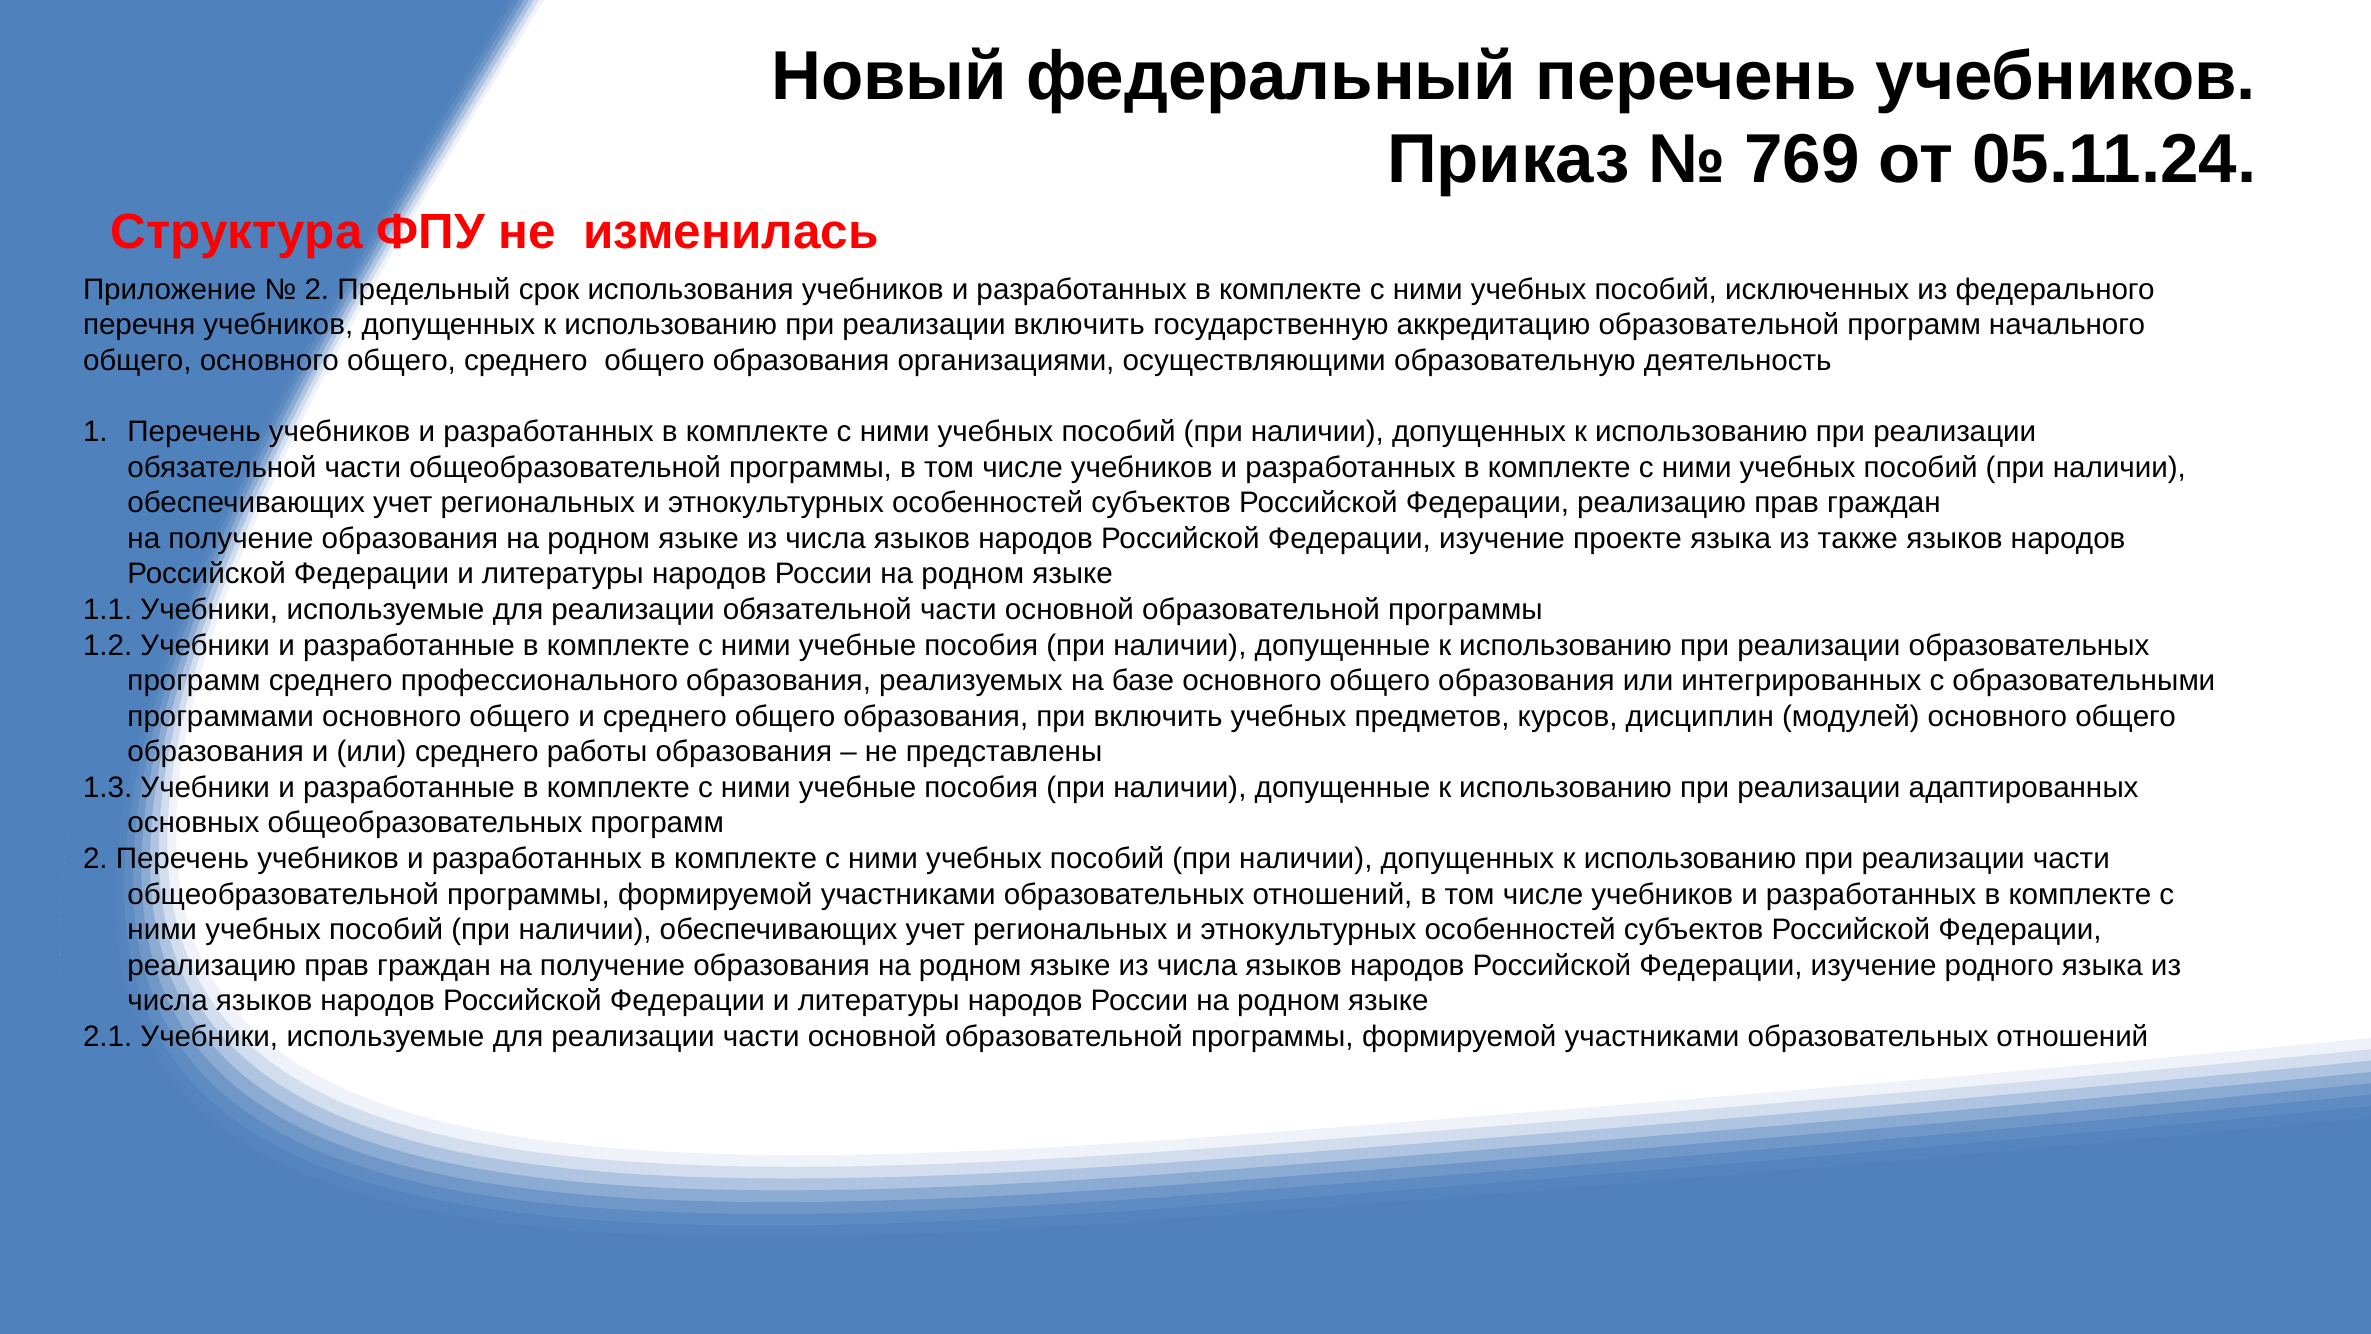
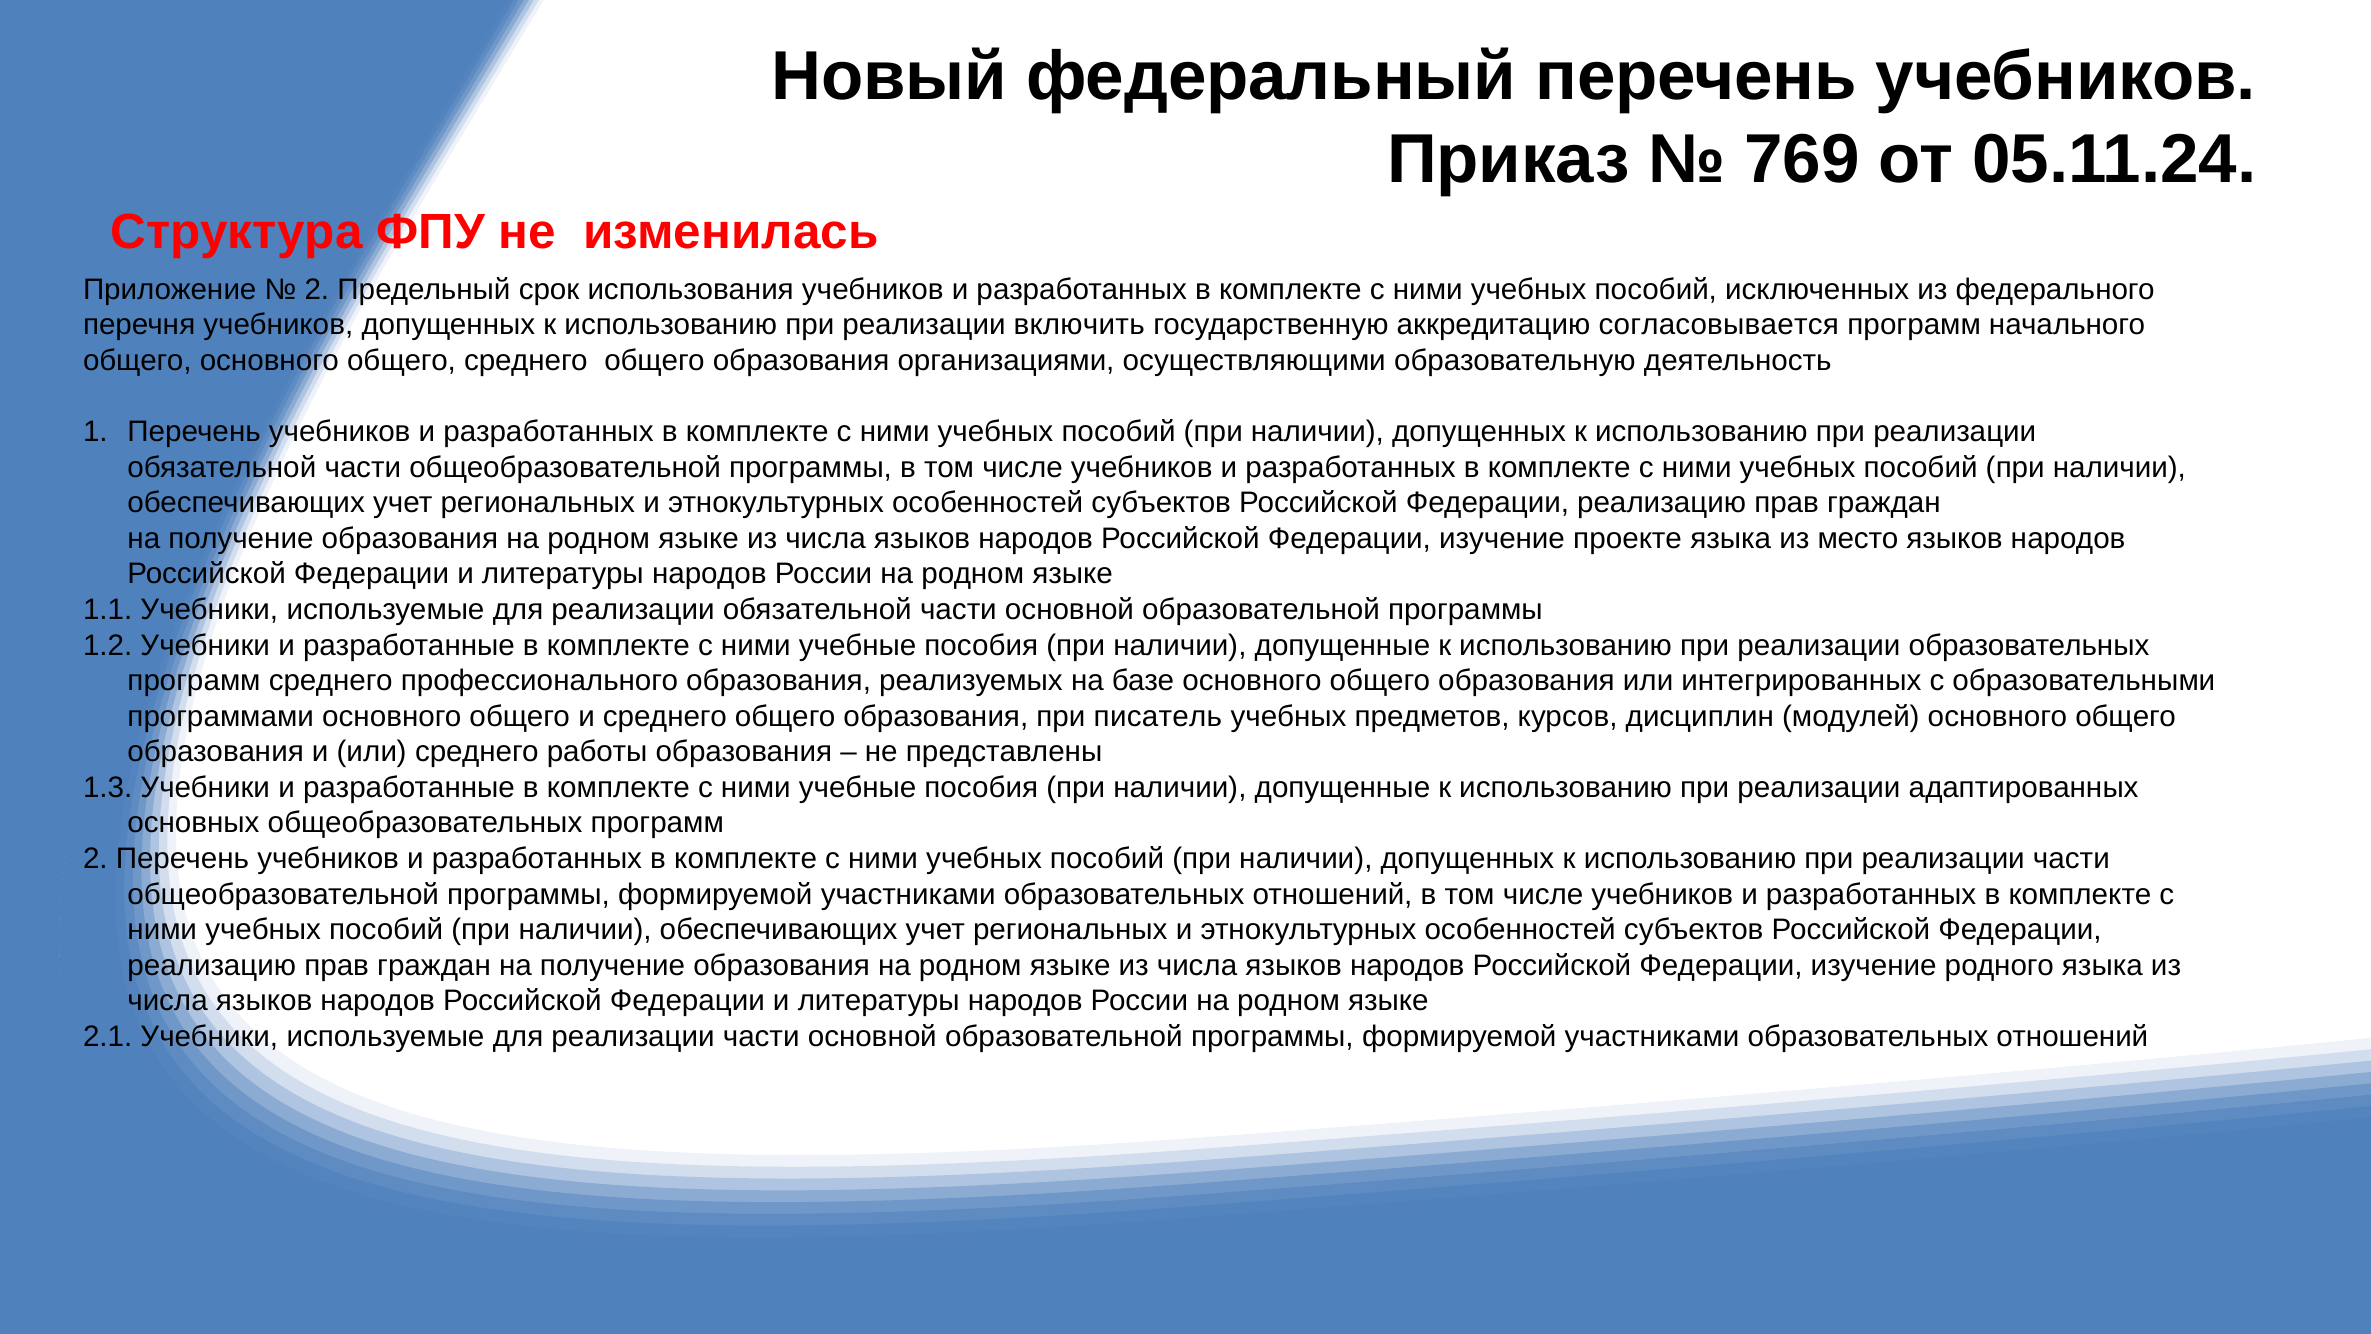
аккредитацию образовательной: образовательной -> согласовывается (1719, 325)
также: также -> место (1858, 538)
при включить: включить -> писатель (1158, 716)
